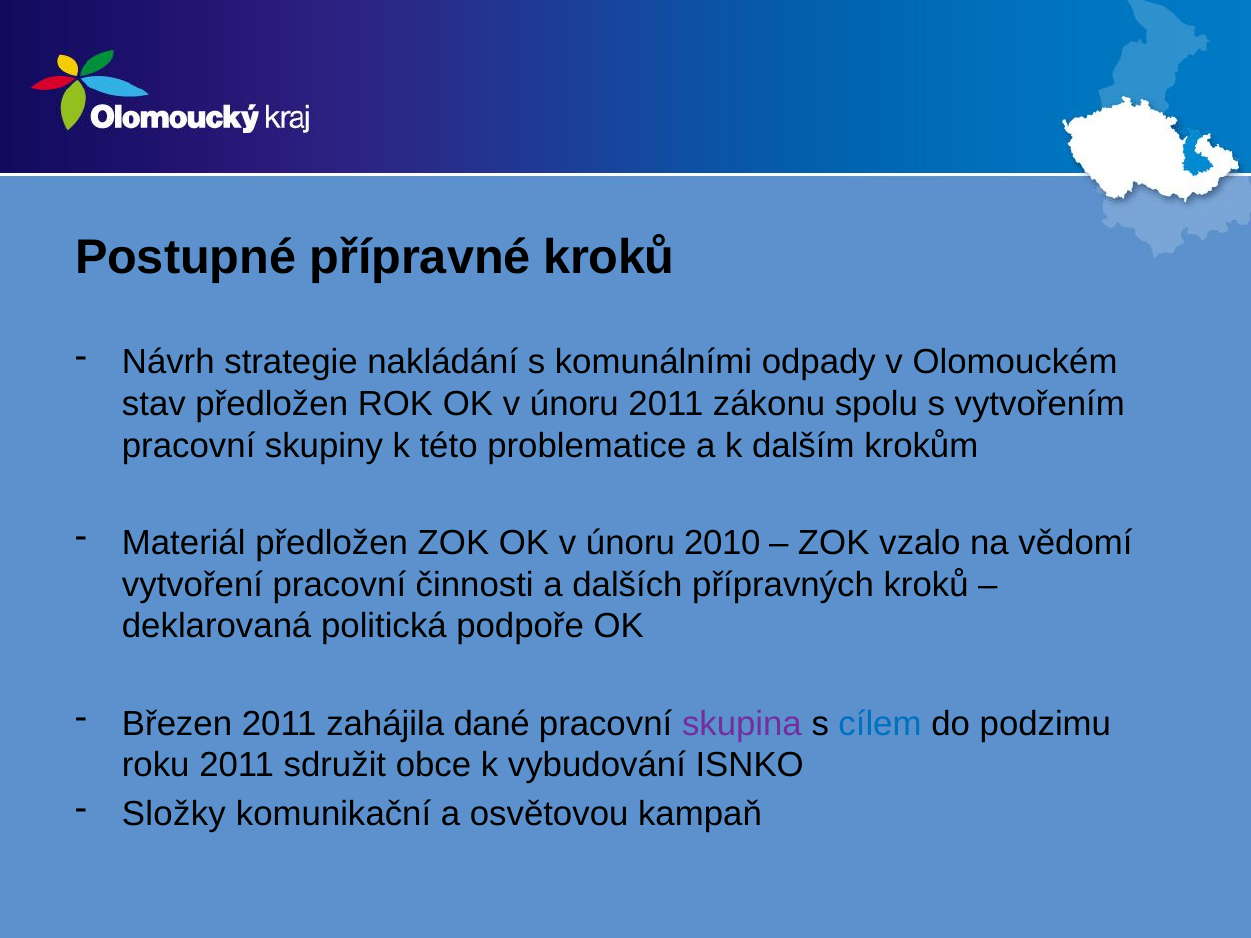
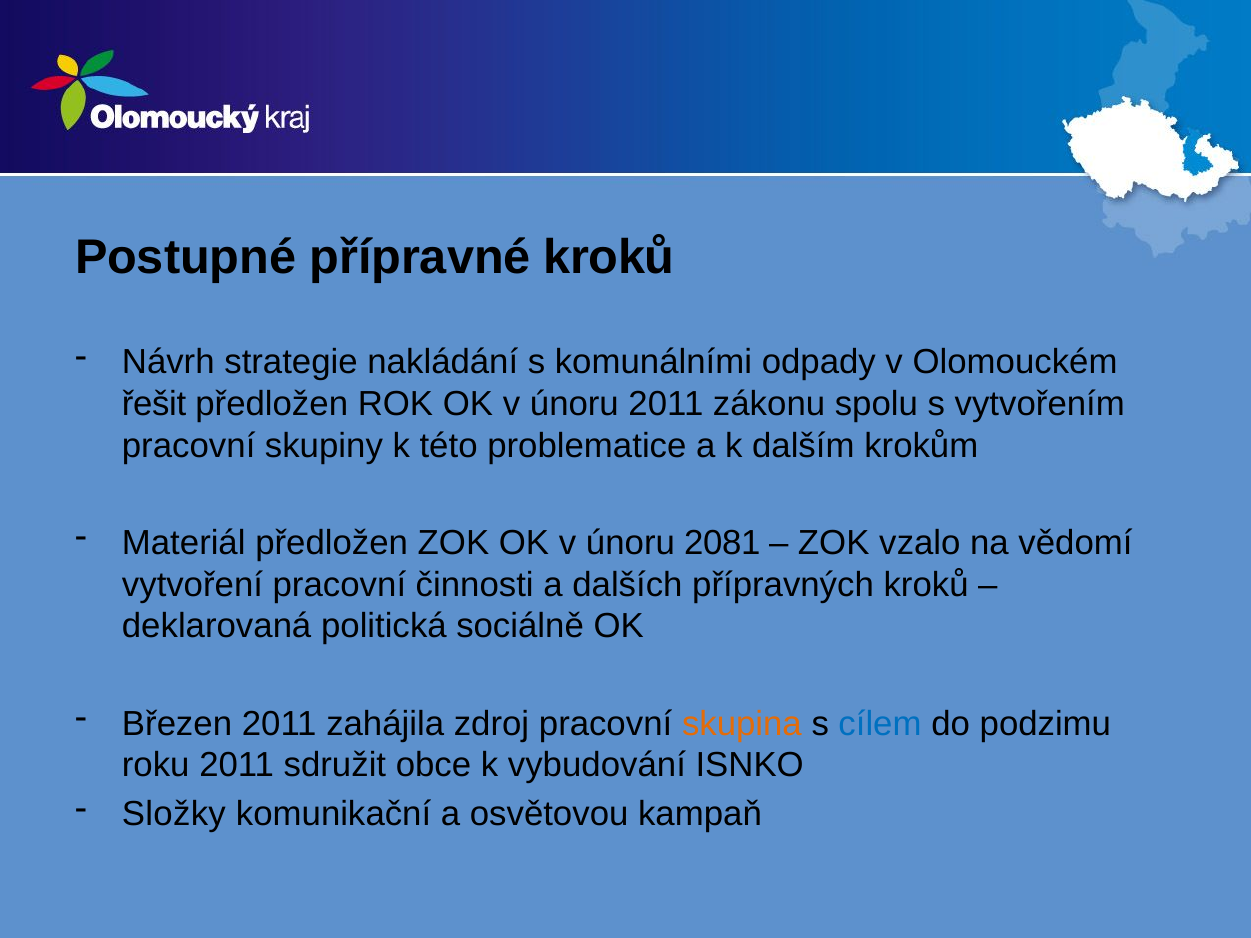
stav: stav -> řešit (154, 404)
2010: 2010 -> 2081 (722, 543)
podpoře: podpoře -> sociálně (520, 627)
dané: dané -> zdroj (491, 724)
skupina colour: purple -> orange (742, 724)
